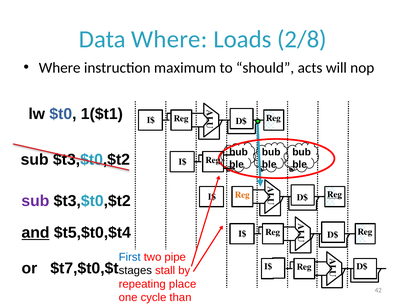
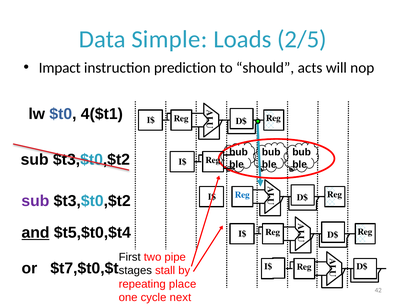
Data Where: Where -> Simple (169, 39)
2/8: 2/8 -> 2/5 (302, 39)
Where: Where -> Impact (60, 68)
maximum: maximum -> prediction (185, 68)
1($t1: 1($t1 -> 4($t1 (102, 114)
Reg colour: orange -> blue (242, 195)
Reg underline: present -> none (334, 195)
First colour: blue -> black (130, 257)
than: than -> next (180, 298)
